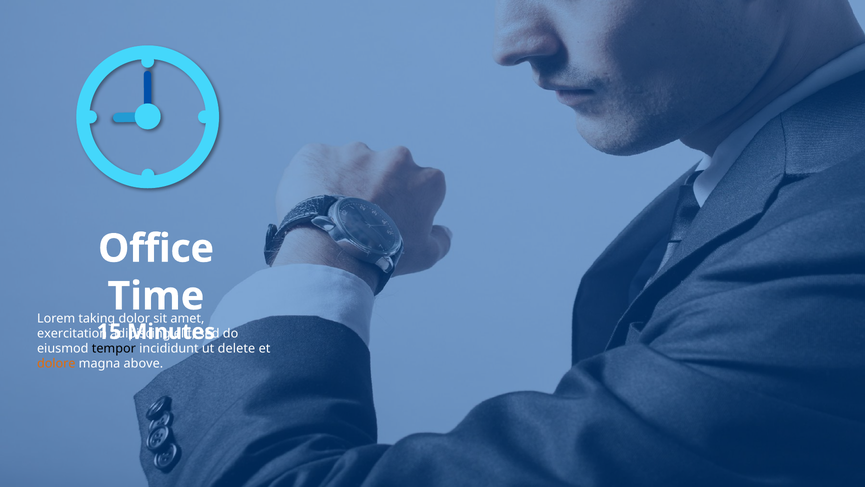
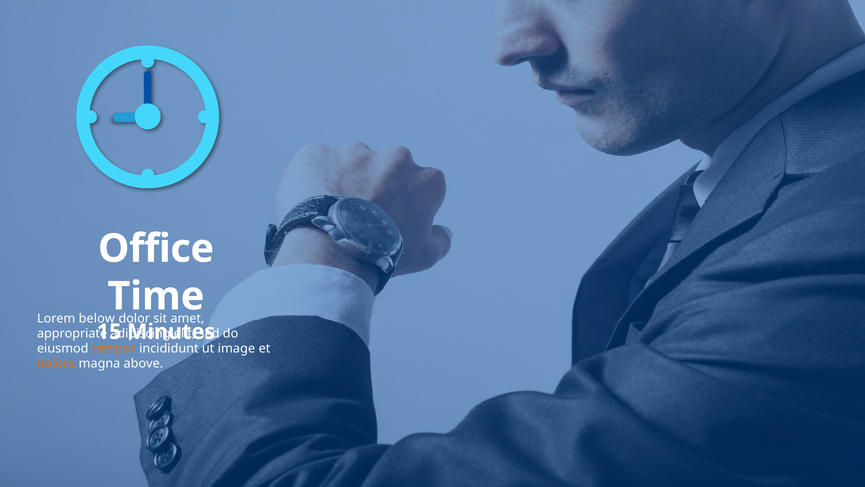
taking: taking -> below (97, 318)
exercitation: exercitation -> appropriate (72, 333)
tempor colour: black -> orange (114, 348)
delete: delete -> image (236, 348)
